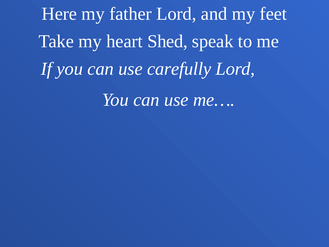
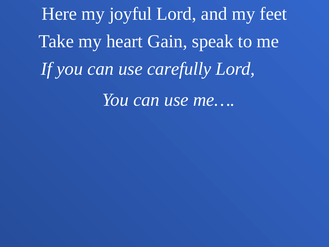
father: father -> joyful (131, 14)
Shed: Shed -> Gain (167, 41)
